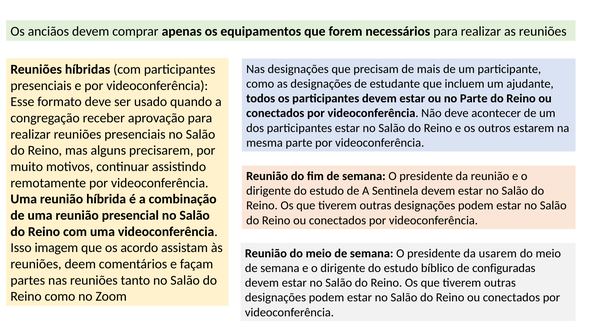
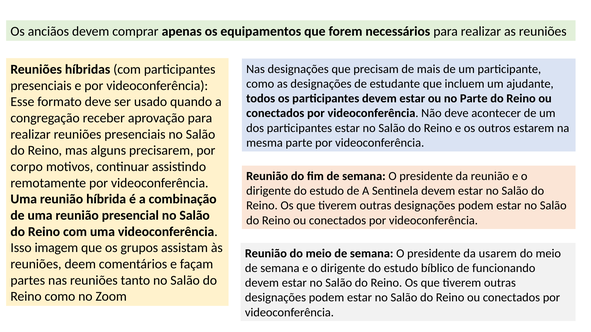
muito: muito -> corpo (27, 167)
acordo: acordo -> grupos (139, 248)
configuradas: configuradas -> funcionando (504, 268)
